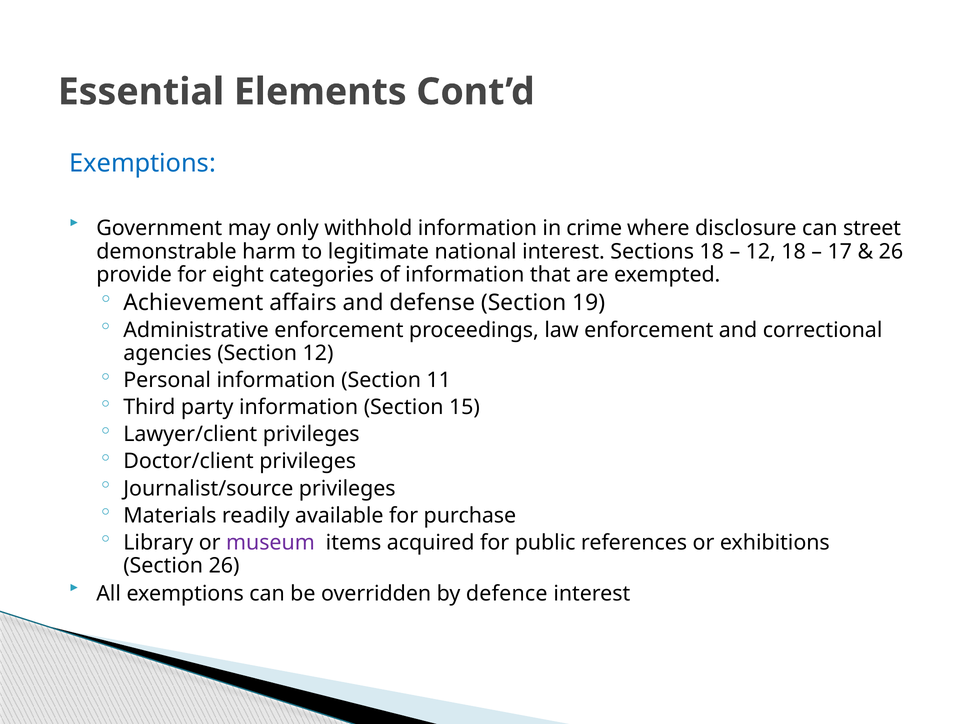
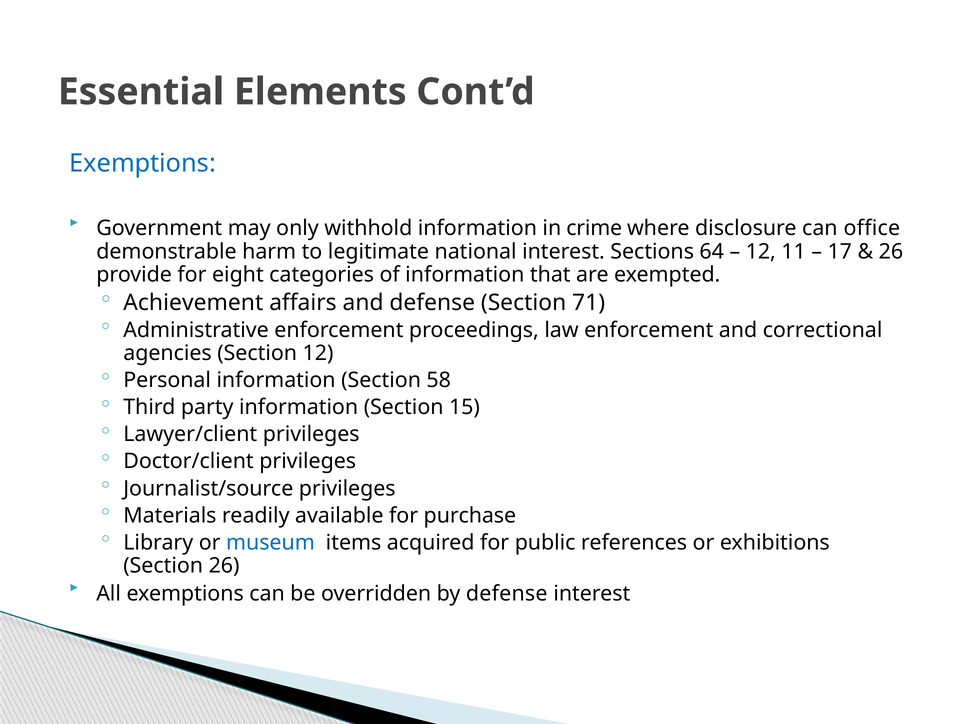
street: street -> office (872, 228)
Sections 18: 18 -> 64 (712, 251)
12 18: 18 -> 11 (794, 251)
19: 19 -> 71 (589, 302)
11: 11 -> 58 (439, 380)
museum colour: purple -> blue (270, 542)
by defence: defence -> defense (507, 593)
